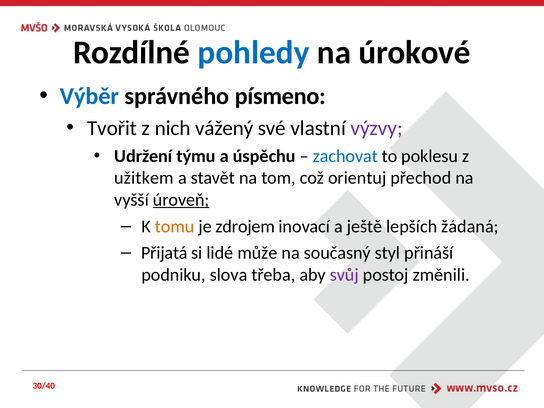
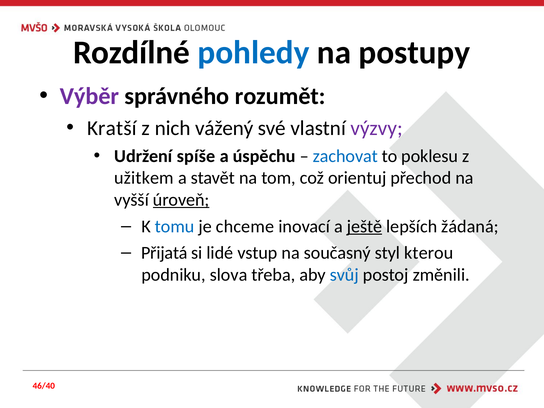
úrokové: úrokové -> postupy (414, 53)
Výběr colour: blue -> purple (89, 96)
písmeno: písmeno -> rozumět (280, 96)
Tvořit: Tvořit -> Kratší (112, 128)
týmu: týmu -> spíše (196, 156)
tomu colour: orange -> blue (175, 226)
zdrojem: zdrojem -> chceme (245, 226)
ještě underline: none -> present (365, 226)
může: může -> vstup (257, 253)
přináší: přináší -> kterou (429, 253)
svůj colour: purple -> blue (344, 275)
30/40: 30/40 -> 46/40 (44, 386)
